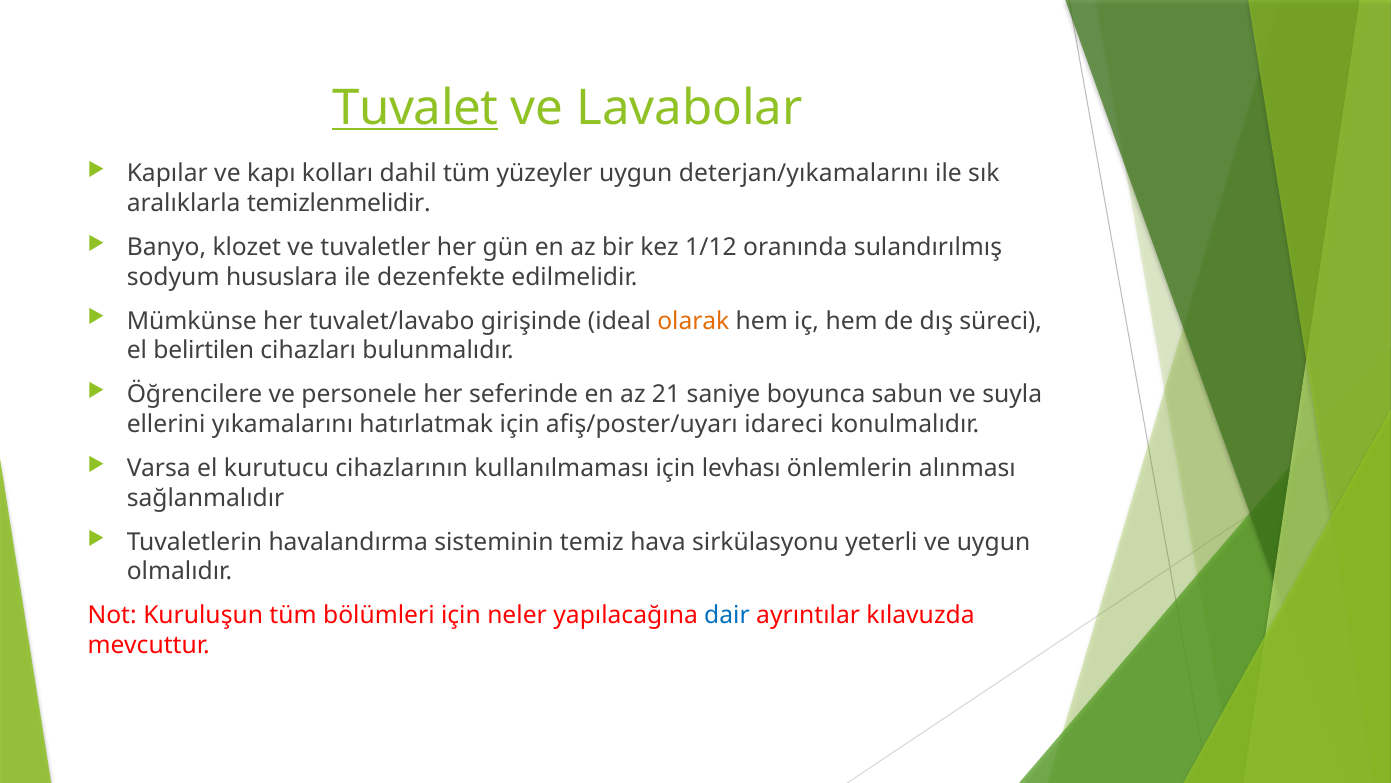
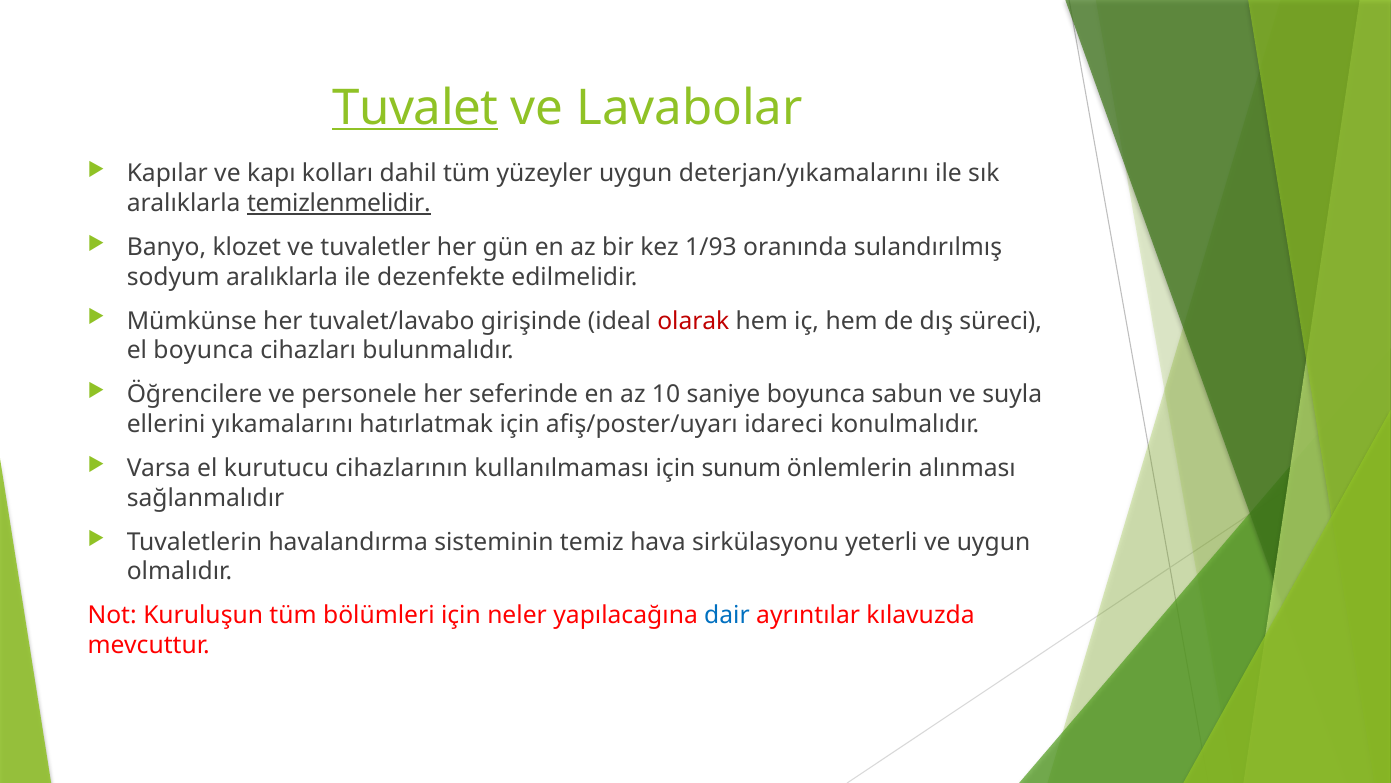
temizlenmelidir underline: none -> present (339, 203)
1/12: 1/12 -> 1/93 (711, 247)
sodyum hususlara: hususlara -> aralıklarla (282, 277)
olarak colour: orange -> red (693, 321)
el belirtilen: belirtilen -> boyunca (204, 350)
21: 21 -> 10 (666, 394)
levhası: levhası -> sunum (741, 468)
